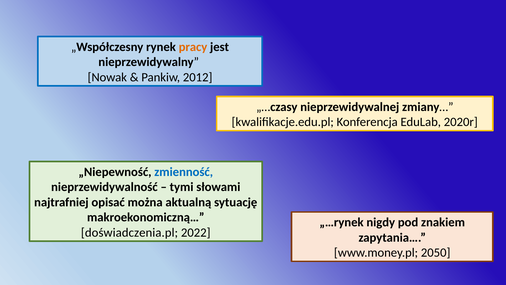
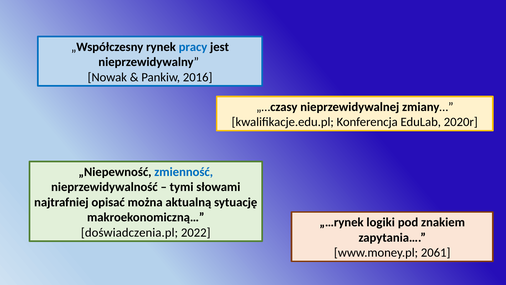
pracy colour: orange -> blue (193, 47)
2012: 2012 -> 2016 (198, 77)
nigdy: nigdy -> logiki (381, 222)
2050: 2050 -> 2061 (436, 252)
